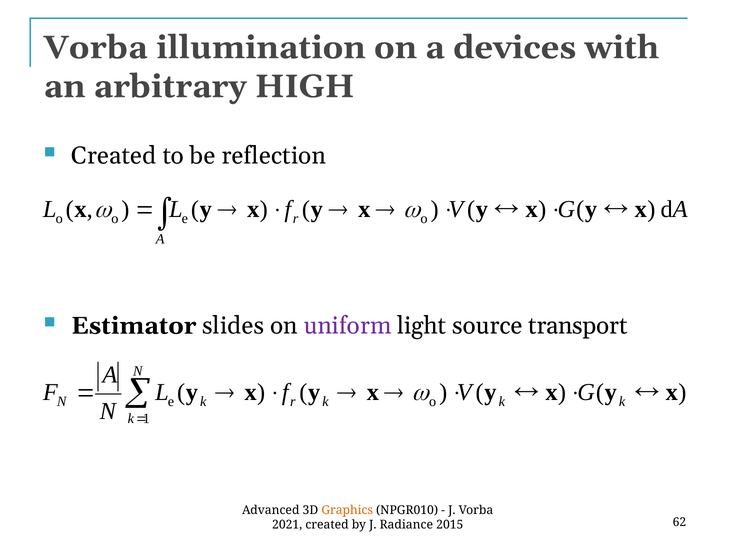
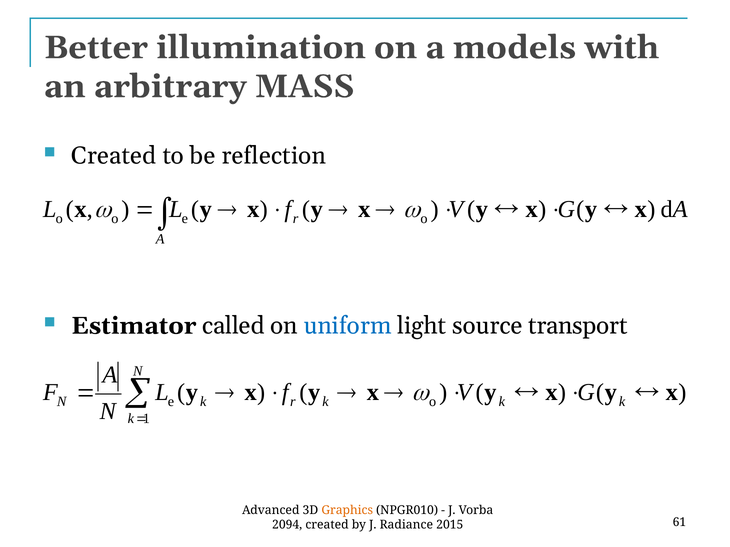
Vorba: Vorba -> Better (96, 48)
devices: devices -> models (514, 48)
HIGH: HIGH -> MASS (305, 87)
slides: slides -> called (233, 326)
uniform colour: purple -> blue (347, 326)
2021: 2021 -> 2094 (287, 525)
62: 62 -> 61 (679, 523)
